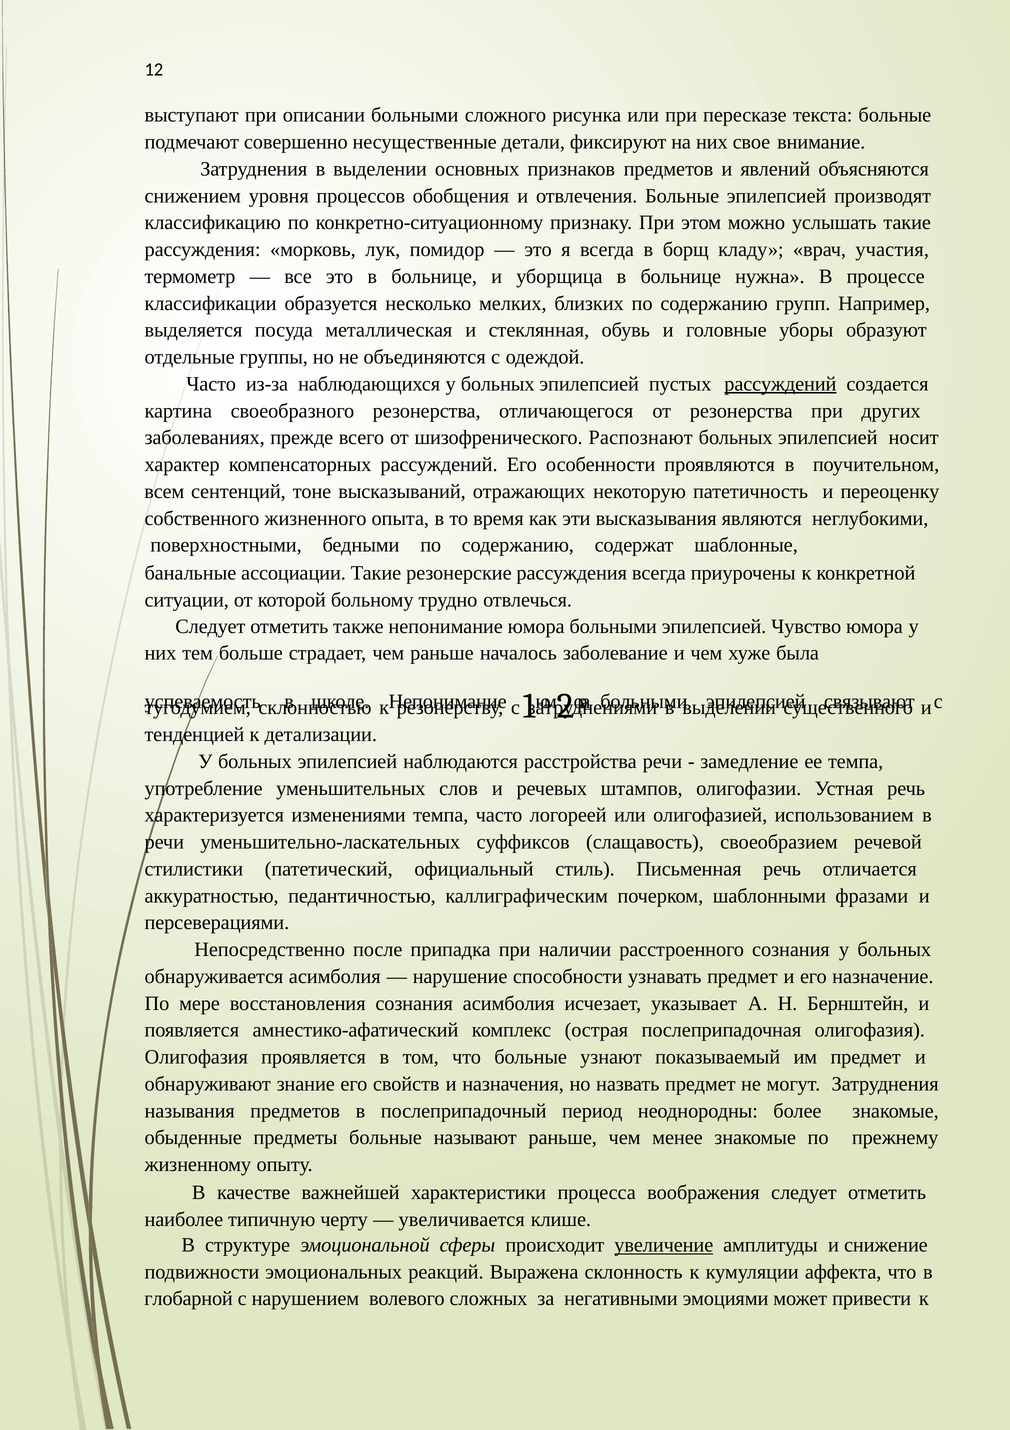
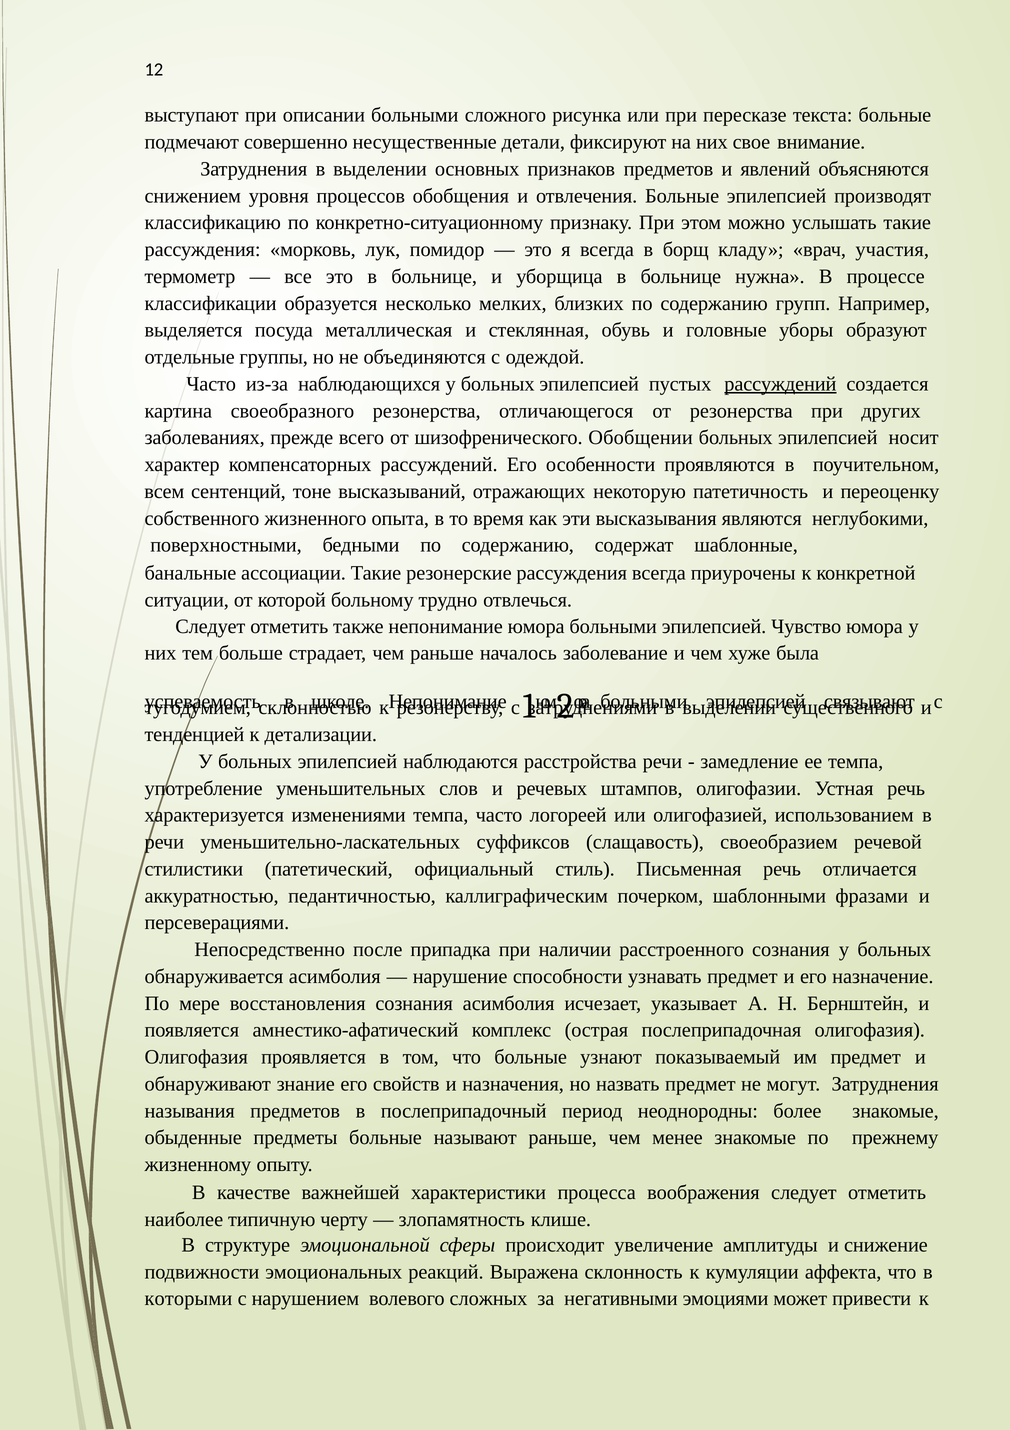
Распознают: Распознают -> Обобщении (641, 438)
увеличивается: увеличивается -> злопамятность (462, 1219)
увеличение underline: present -> none (664, 1245)
глобарной: глобарной -> которыми (188, 1298)
